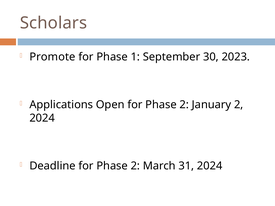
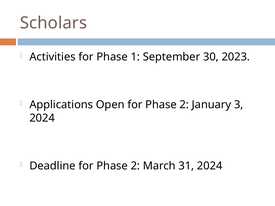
Promote: Promote -> Activities (53, 57)
January 2: 2 -> 3 (239, 105)
